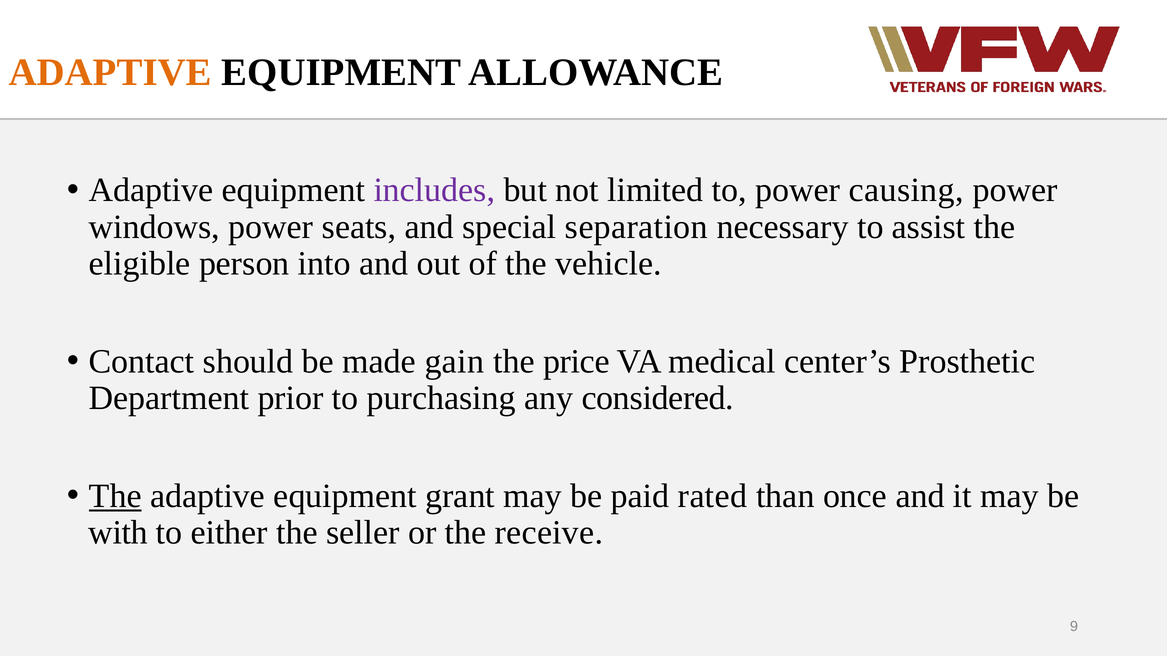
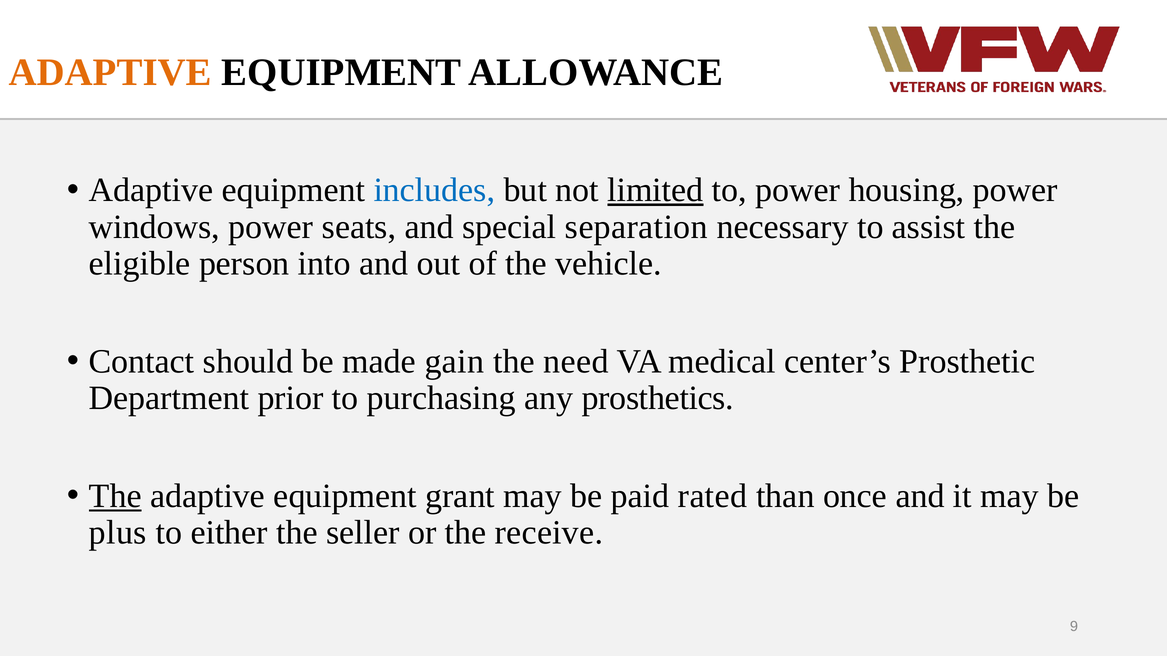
includes colour: purple -> blue (434, 190)
limited underline: none -> present (655, 190)
causing: causing -> housing (907, 190)
price: price -> need (576, 362)
considered: considered -> prosthetics (658, 398)
with: with -> plus (118, 533)
